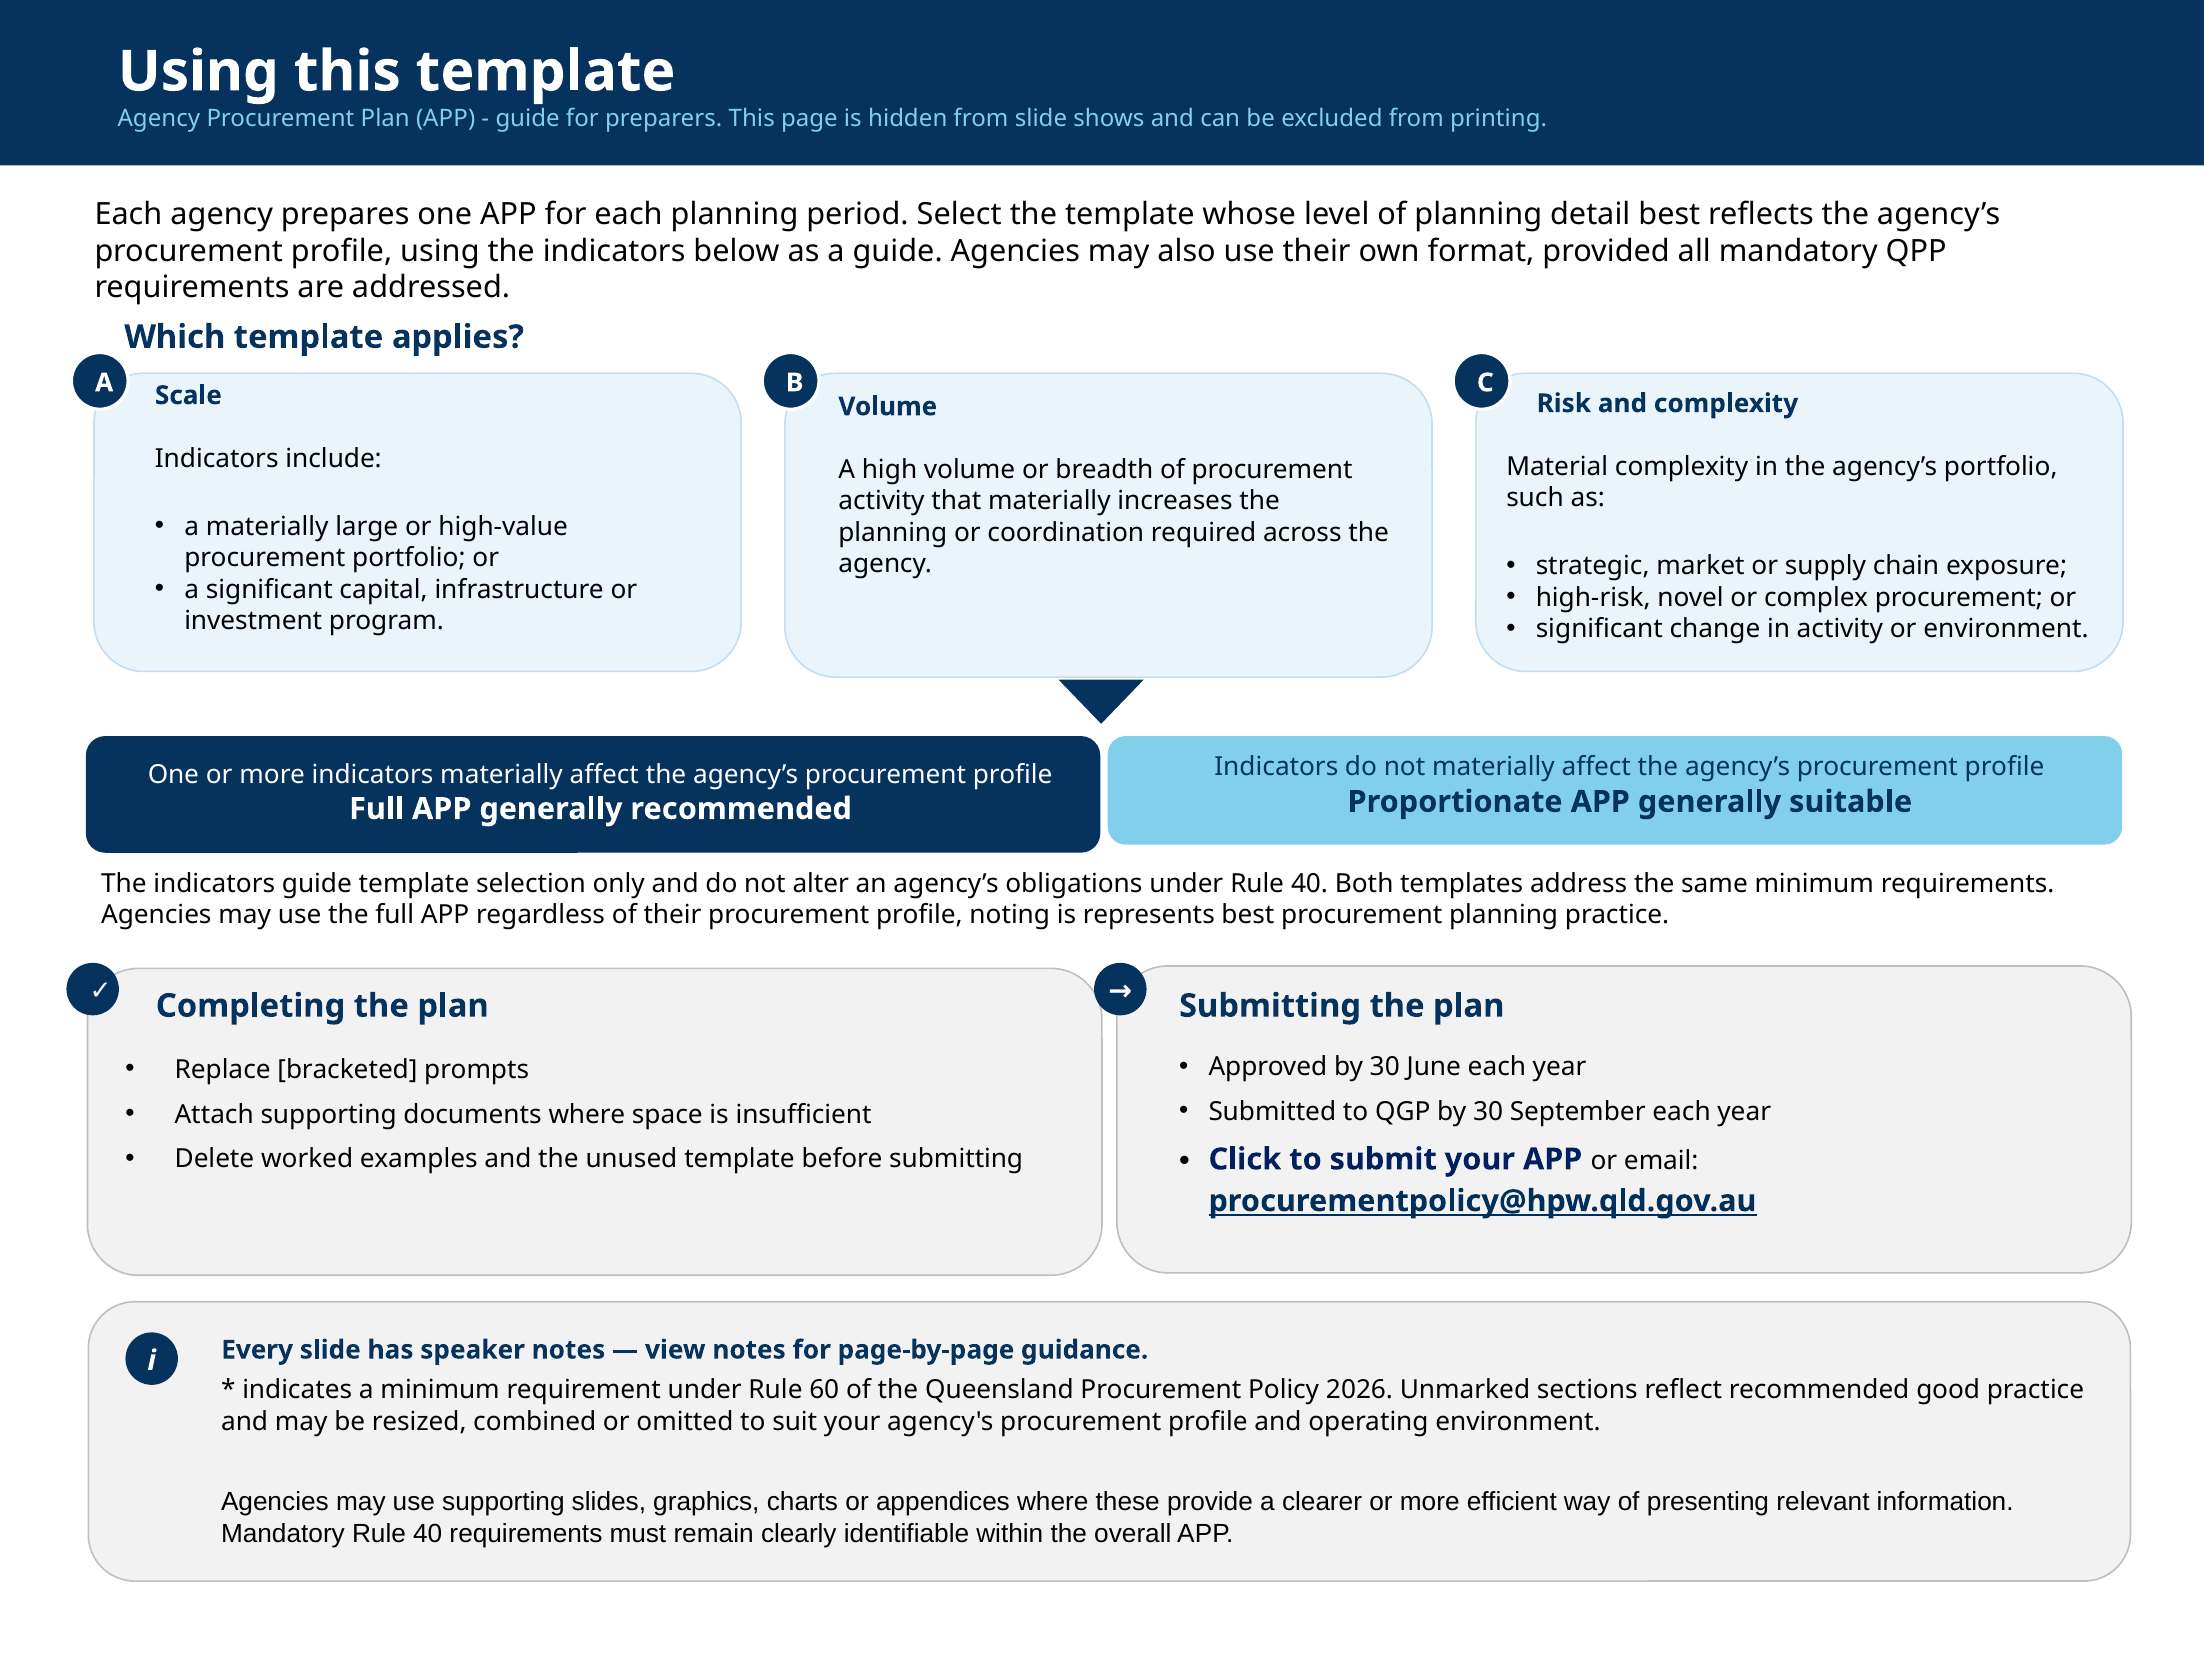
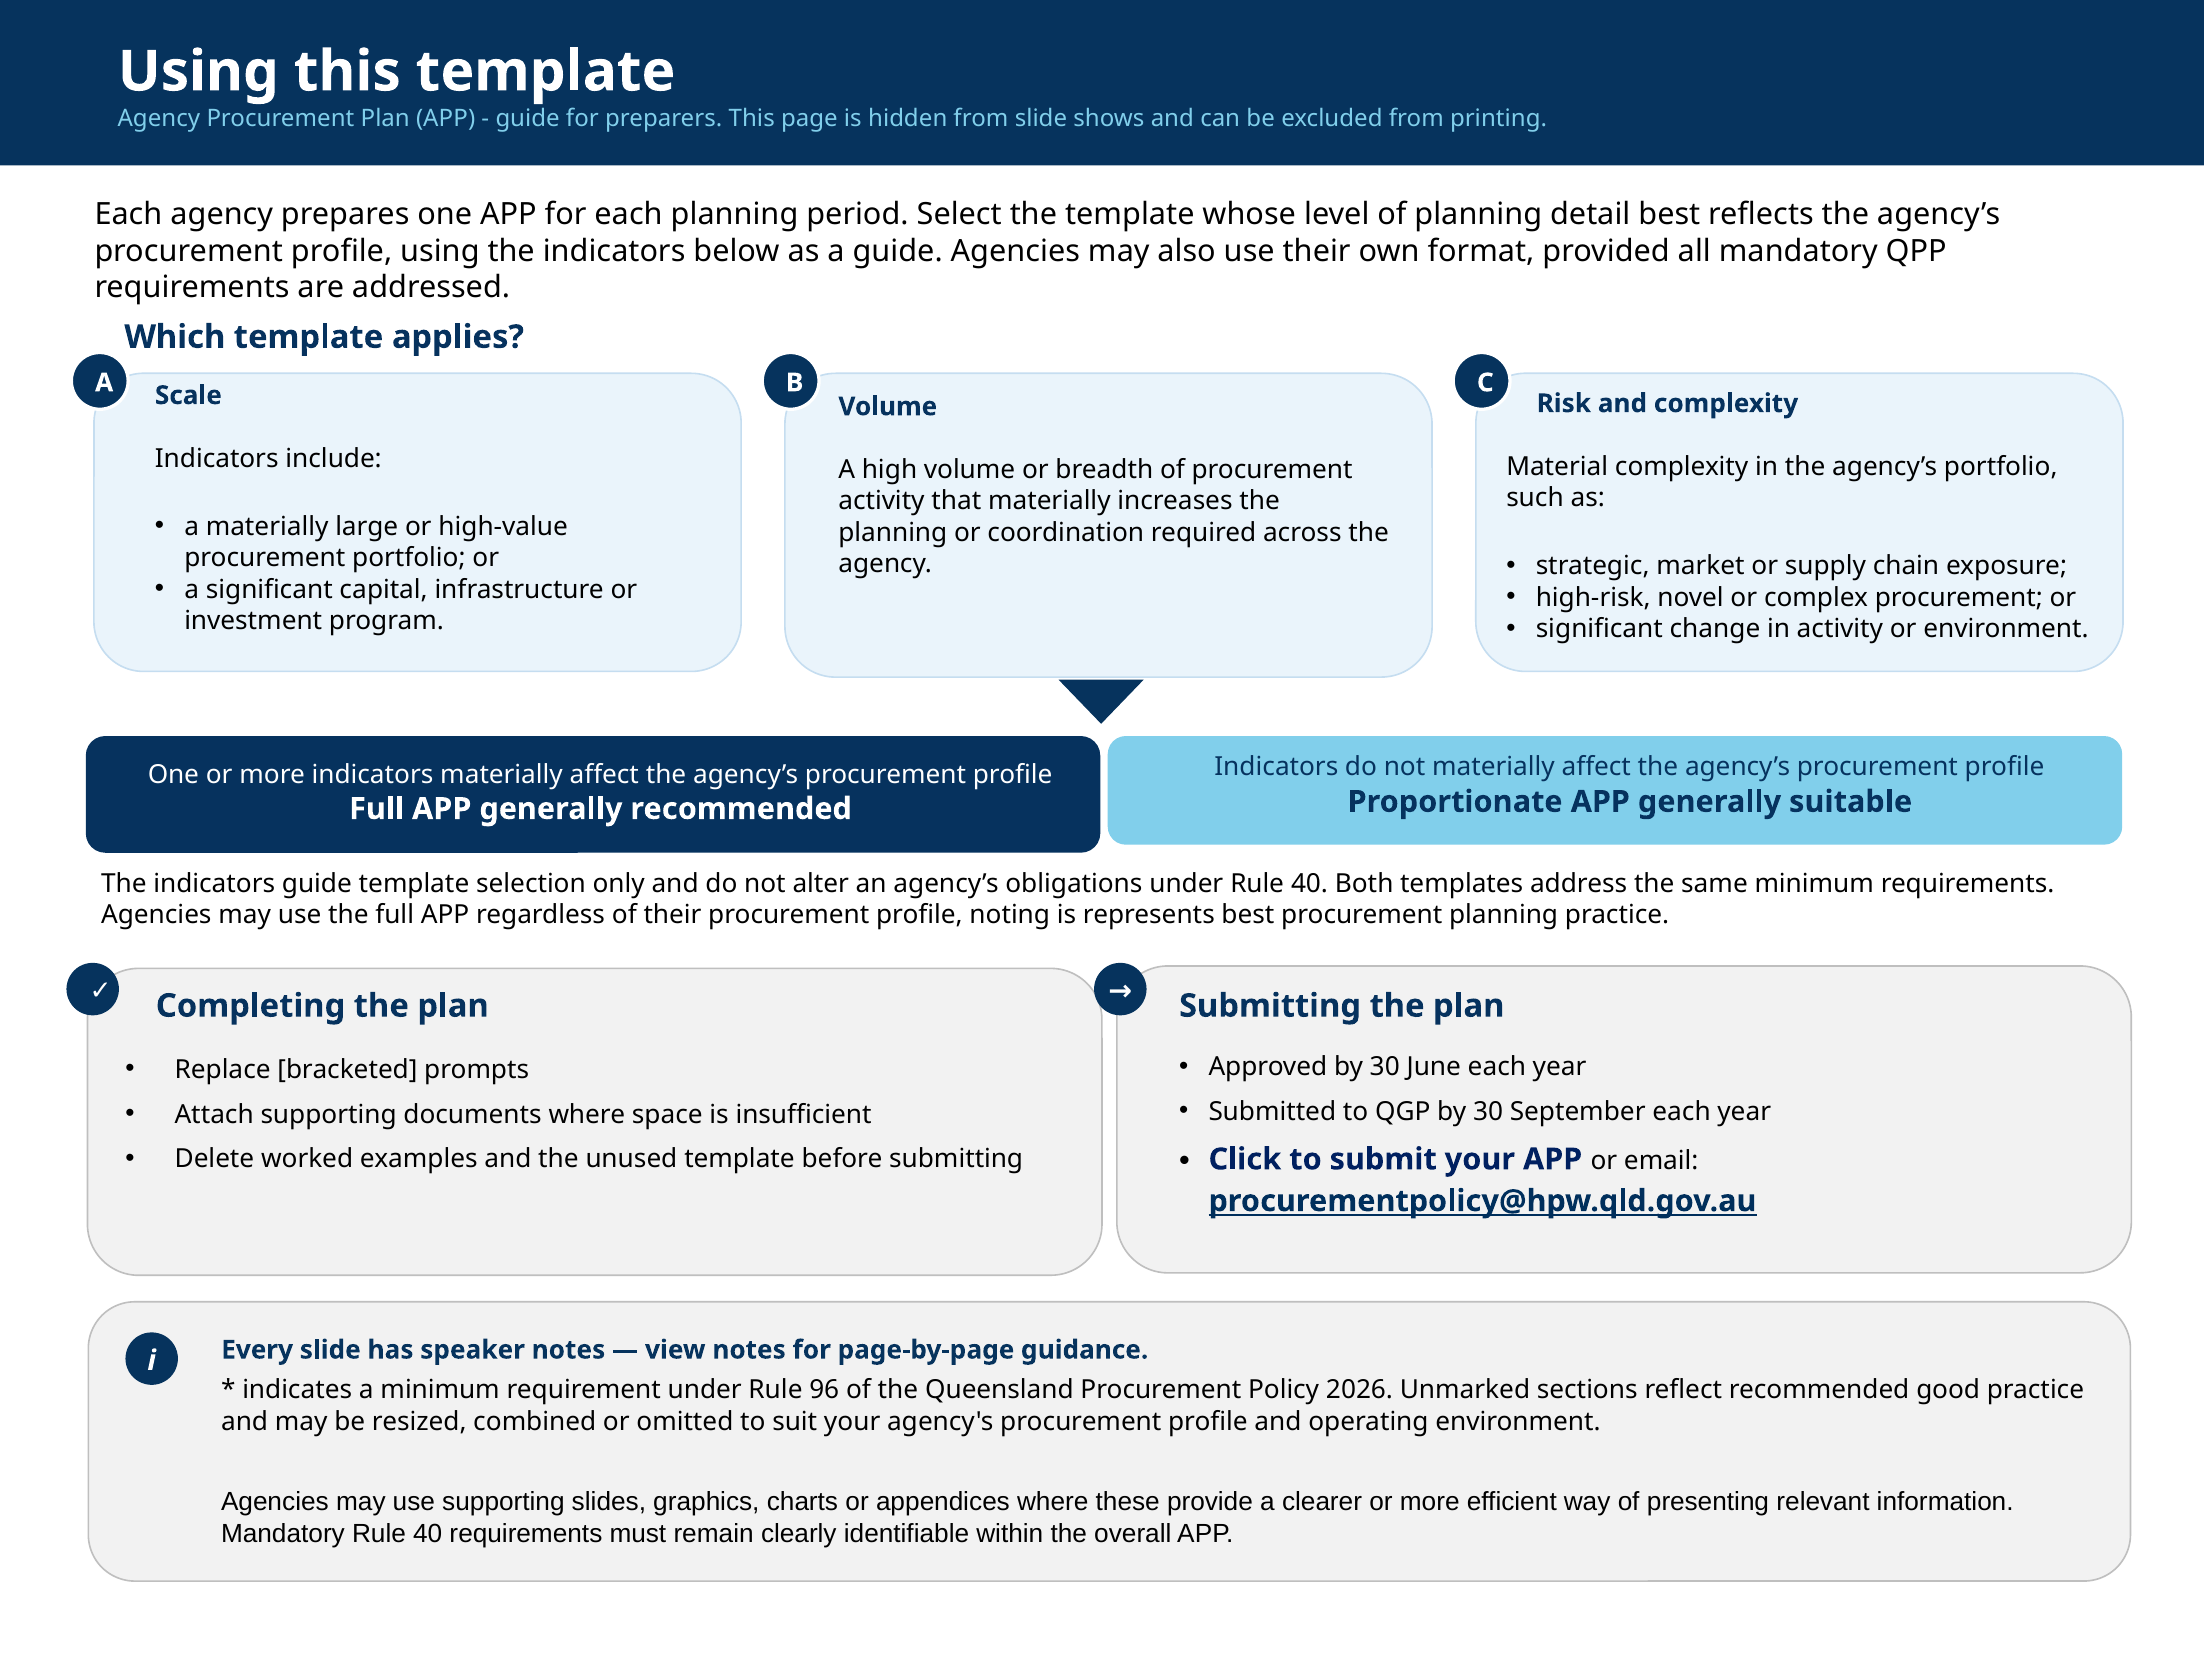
60: 60 -> 96 (824, 1390)
